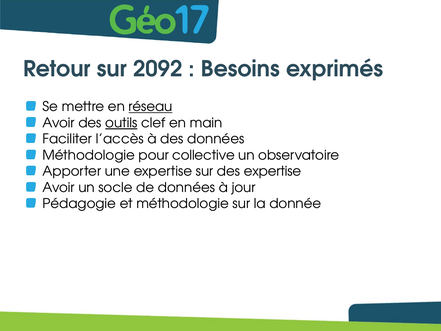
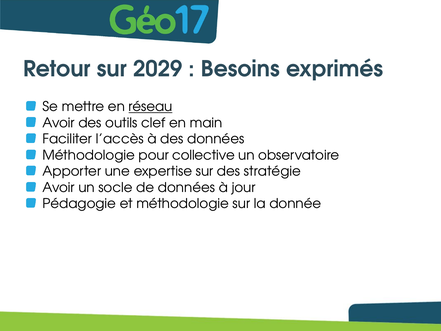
2092: 2092 -> 2029 (158, 69)
outils underline: present -> none (121, 123)
des expertise: expertise -> stratégie (272, 171)
